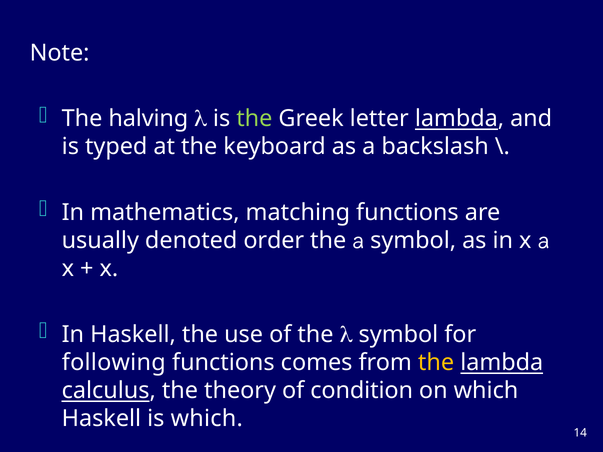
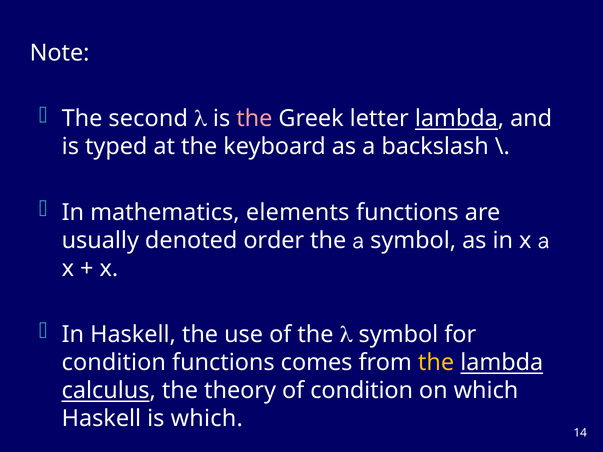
halving: halving -> second (148, 119)
the colour: light green -> pink (254, 119)
matching: matching -> elements (298, 212)
following: following -> condition (114, 363)
